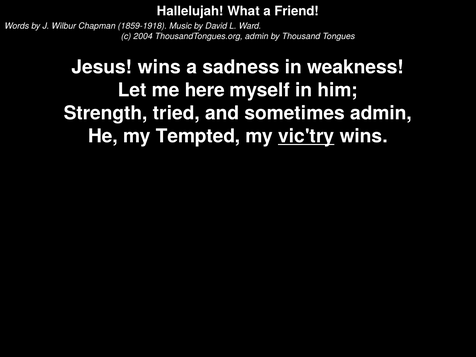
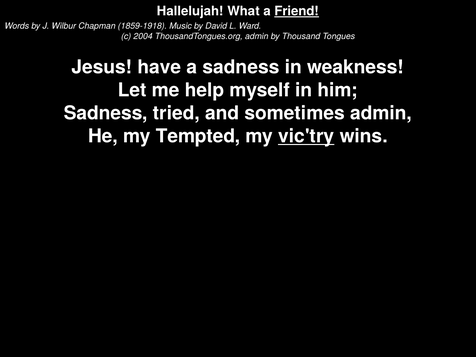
Friend underline: none -> present (297, 11)
Jesus wins: wins -> have (159, 67)
here: here -> help (205, 90)
Strength: Strength -> Sadness (106, 113)
